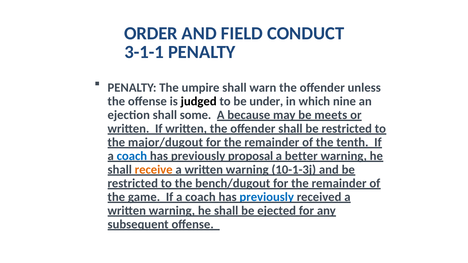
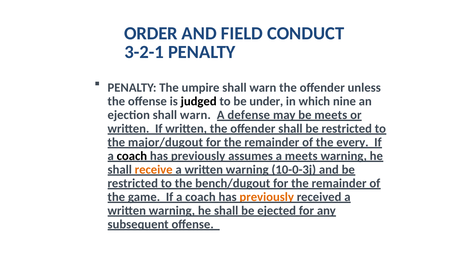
3-1-1: 3-1-1 -> 3-2-1 (144, 52)
ejection shall some: some -> warn (195, 115)
because: because -> defense (249, 115)
tenth: tenth -> every (352, 142)
coach colour: blue -> black (132, 156)
proposal: proposal -> assumes (251, 156)
a better: better -> meets (301, 156)
10-1-3j: 10-1-3j -> 10-0-3j (294, 170)
previously colour: blue -> orange (267, 197)
